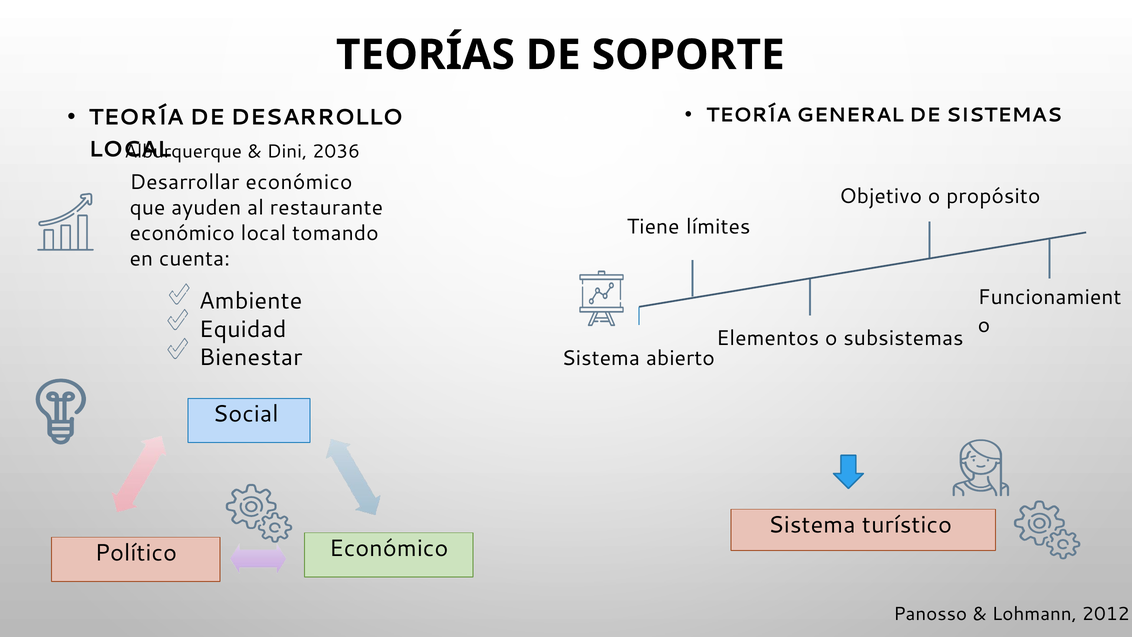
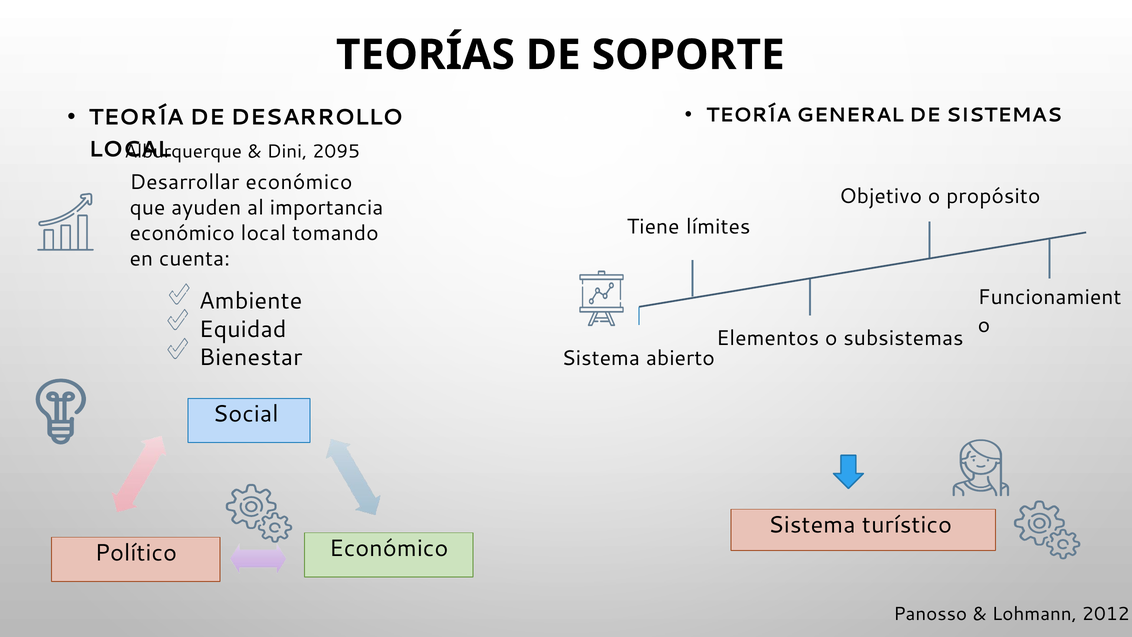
2036: 2036 -> 2095 (336, 152)
restaurante: restaurante -> importancia (327, 208)
